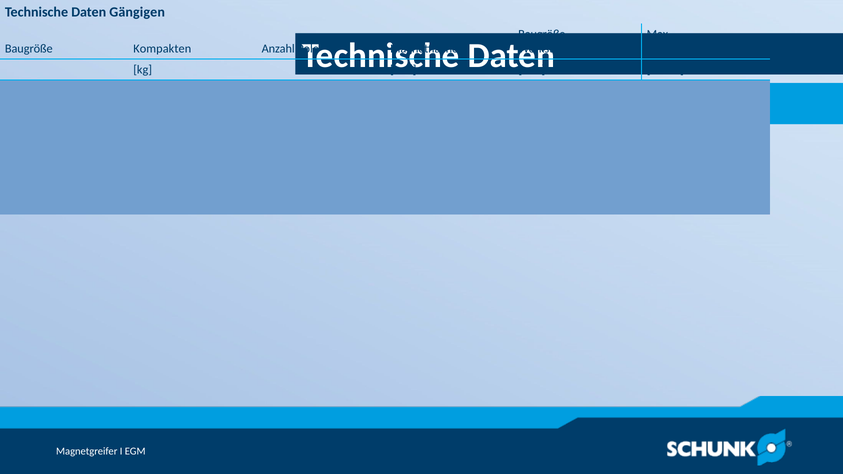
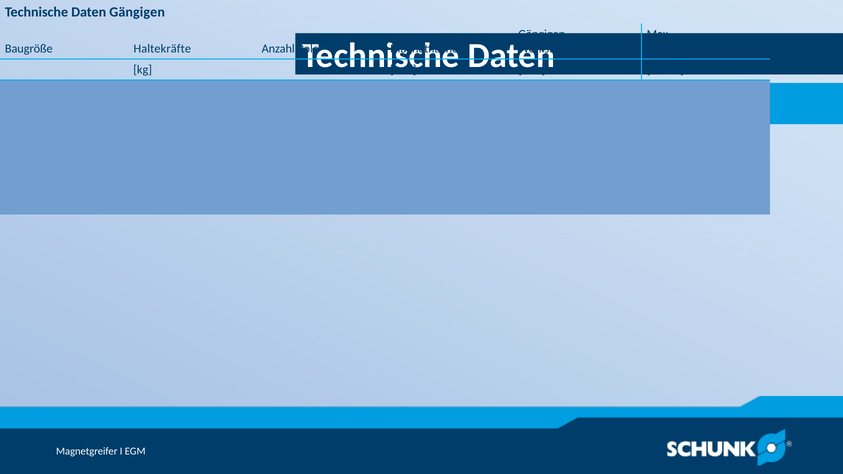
Baugröße: Baugröße -> Gängigen (542, 34)
Kompakten: Kompakten -> Haltekräfte (162, 49)
